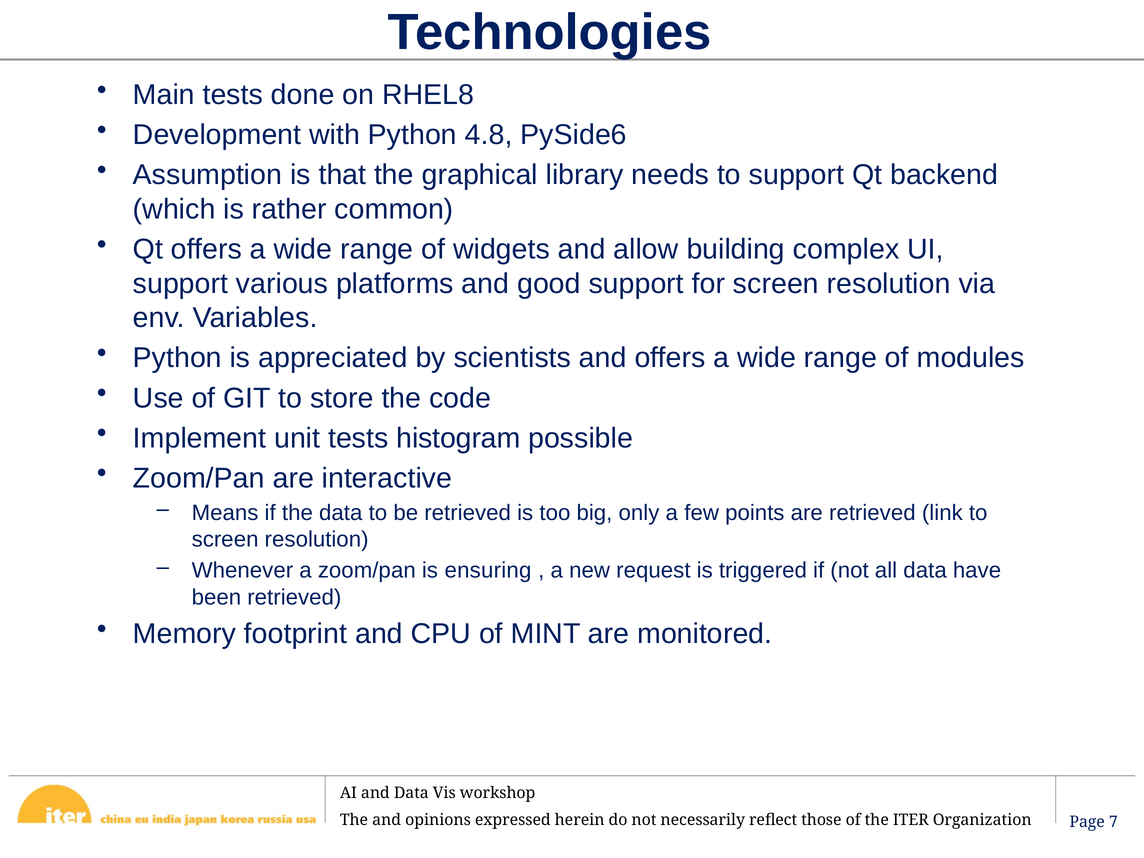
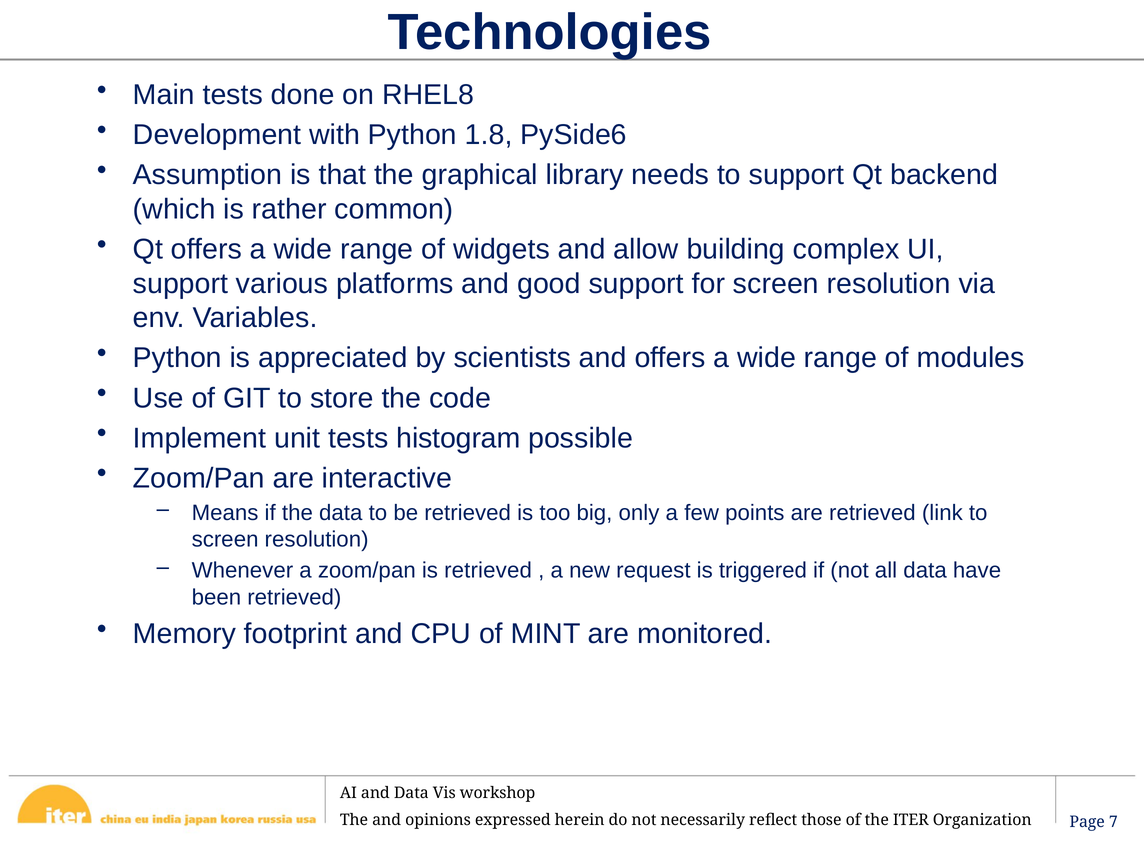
4.8: 4.8 -> 1.8 (489, 135)
is ensuring: ensuring -> retrieved (488, 571)
